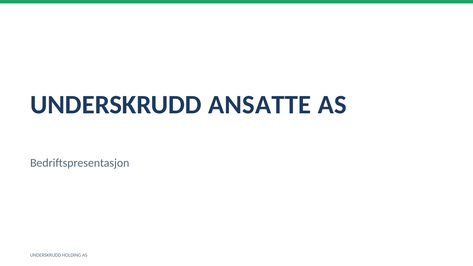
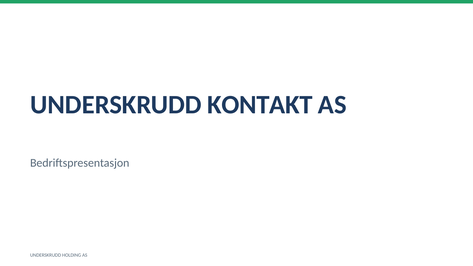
ANSATTE: ANSATTE -> KONTAKT (260, 105)
